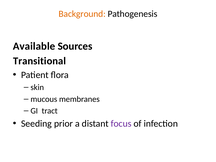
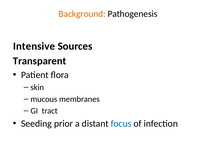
Available: Available -> Intensive (34, 46)
Transitional: Transitional -> Transparent (40, 61)
focus colour: purple -> blue (121, 124)
